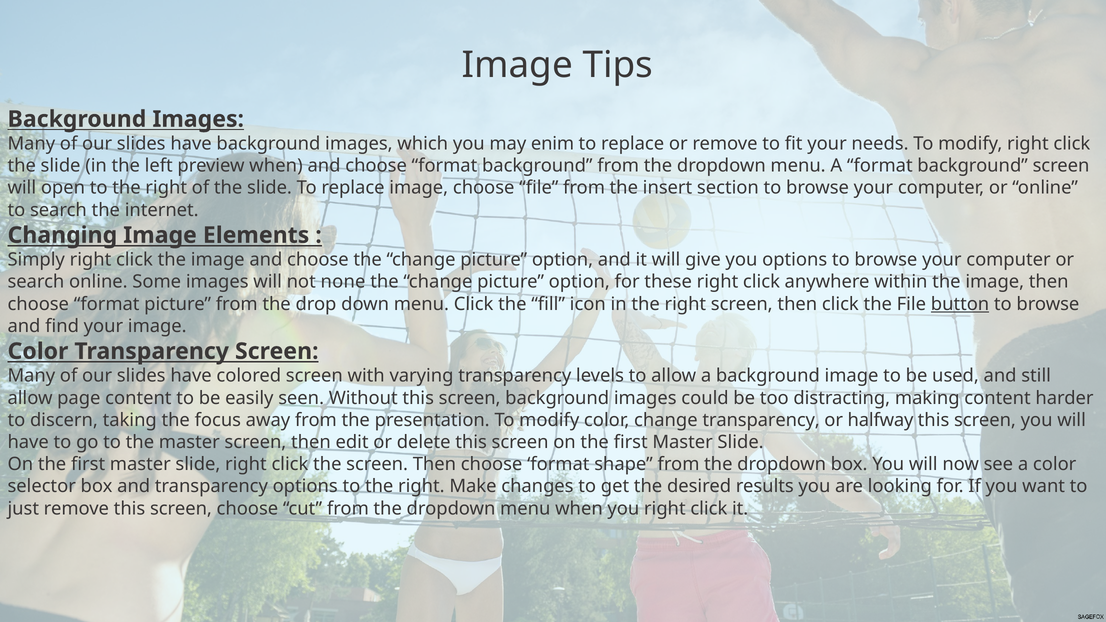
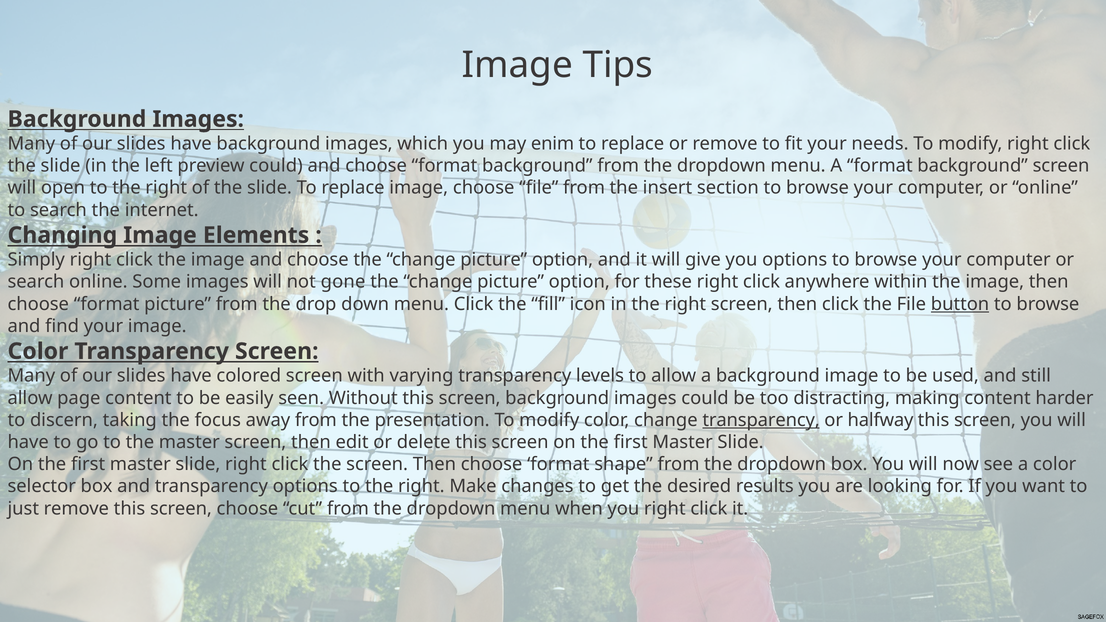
preview when: when -> could (276, 166)
none: none -> gone (343, 282)
transparency underline: none -> present (761, 420)
